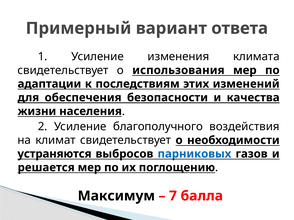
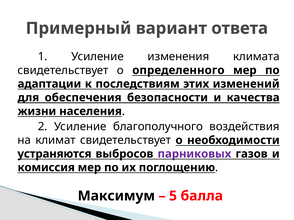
использования: использования -> определенного (178, 70)
парниковых colour: blue -> purple (194, 154)
решается: решается -> комиссия (46, 168)
7: 7 -> 5 (173, 196)
